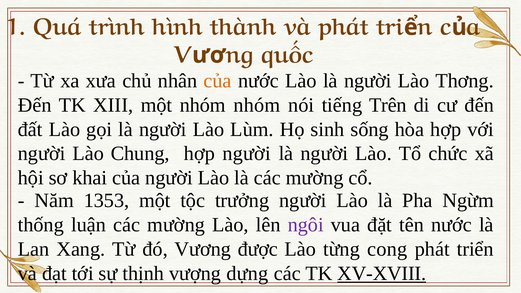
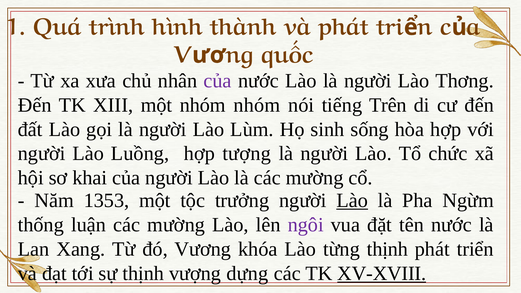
của colour: orange -> purple (218, 81)
Chung: Chung -> Luồng (140, 154)
hợp người: người -> tượng (247, 154)
Lào underline: none -> present (352, 201)
được: được -> khóa (258, 249)
từng cong: cong -> thịnh (387, 249)
